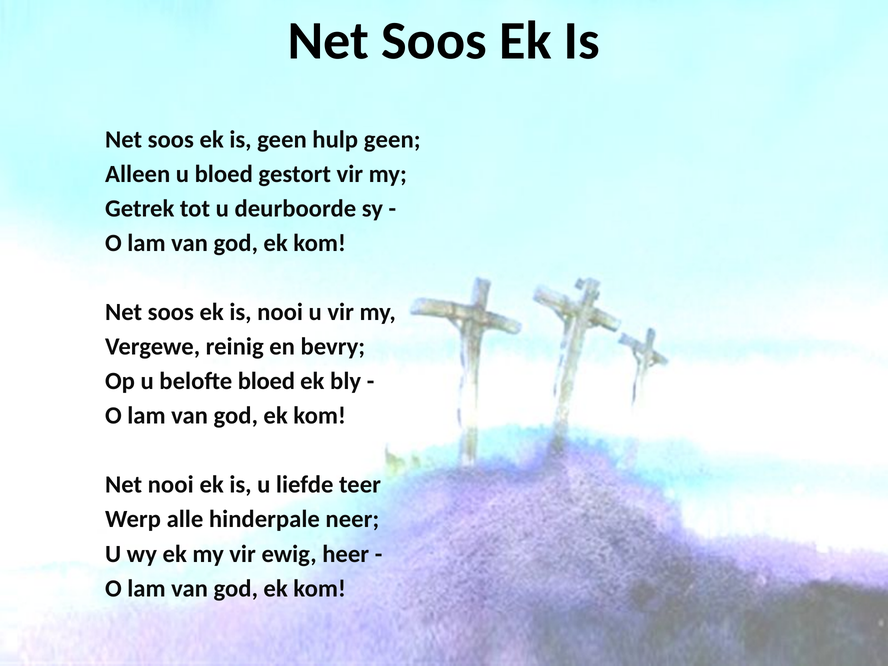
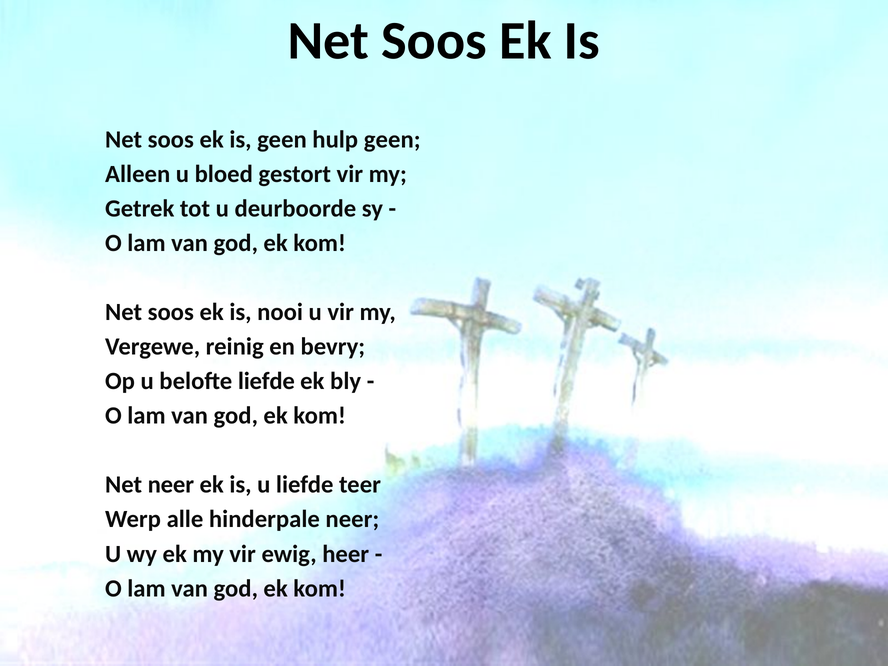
belofte bloed: bloed -> liefde (266, 381)
Net nooi: nooi -> neer (171, 485)
